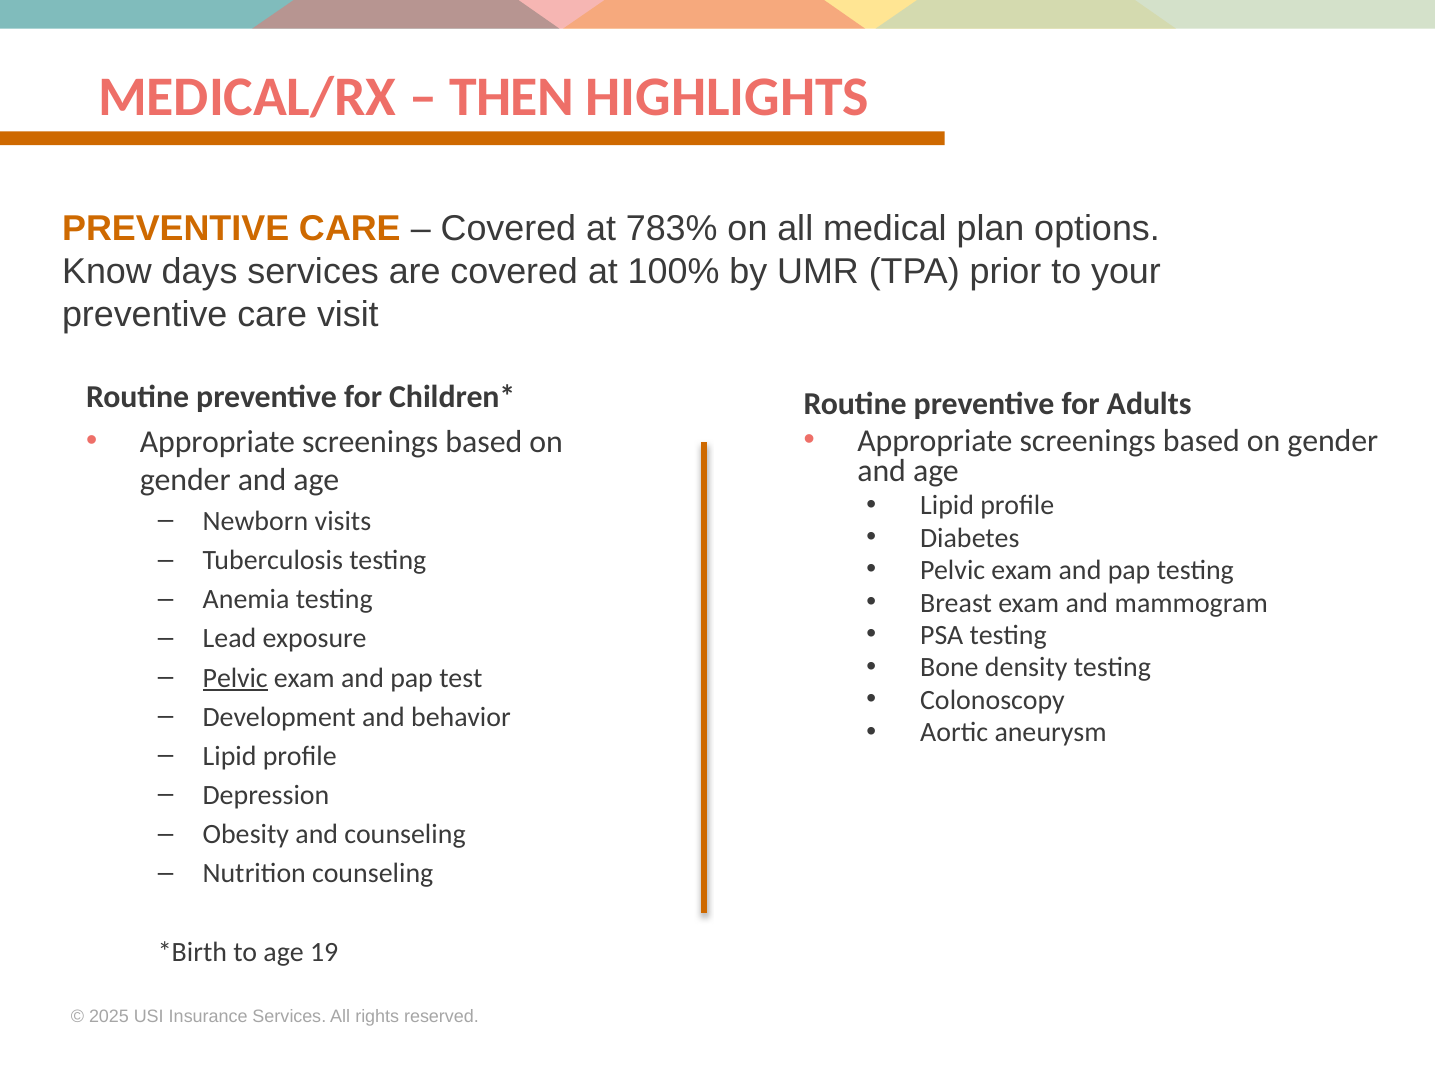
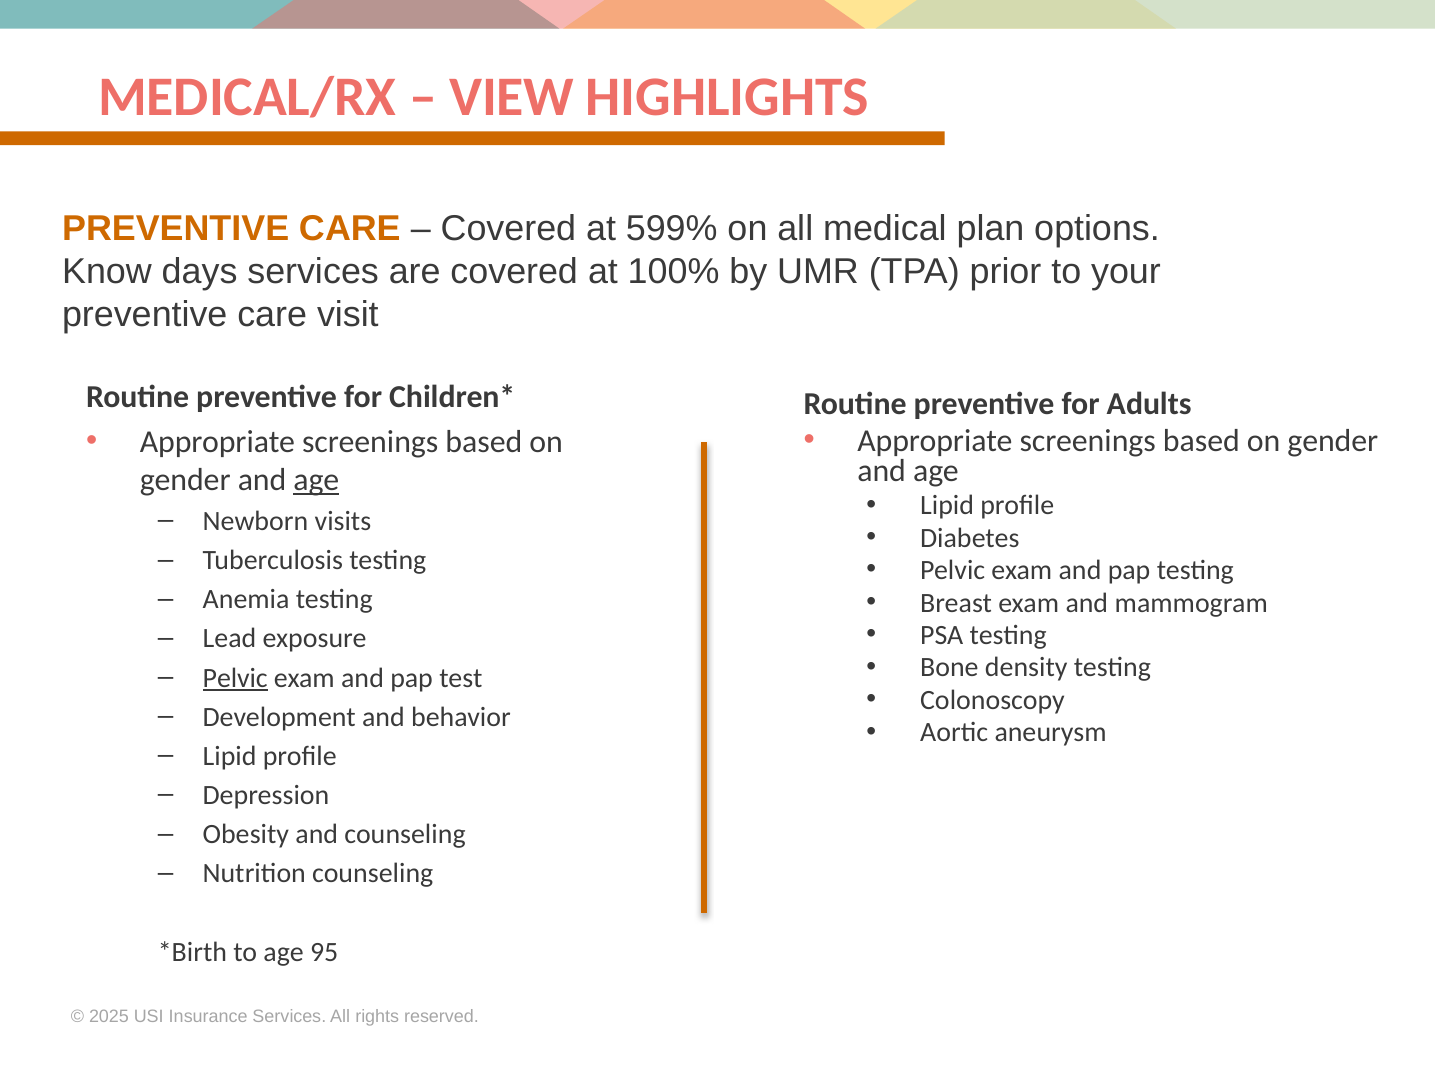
THEN: THEN -> VIEW (512, 97)
783%: 783% -> 599% (672, 229)
age underline: none -> present (316, 480)
19: 19 -> 95 (324, 952)
